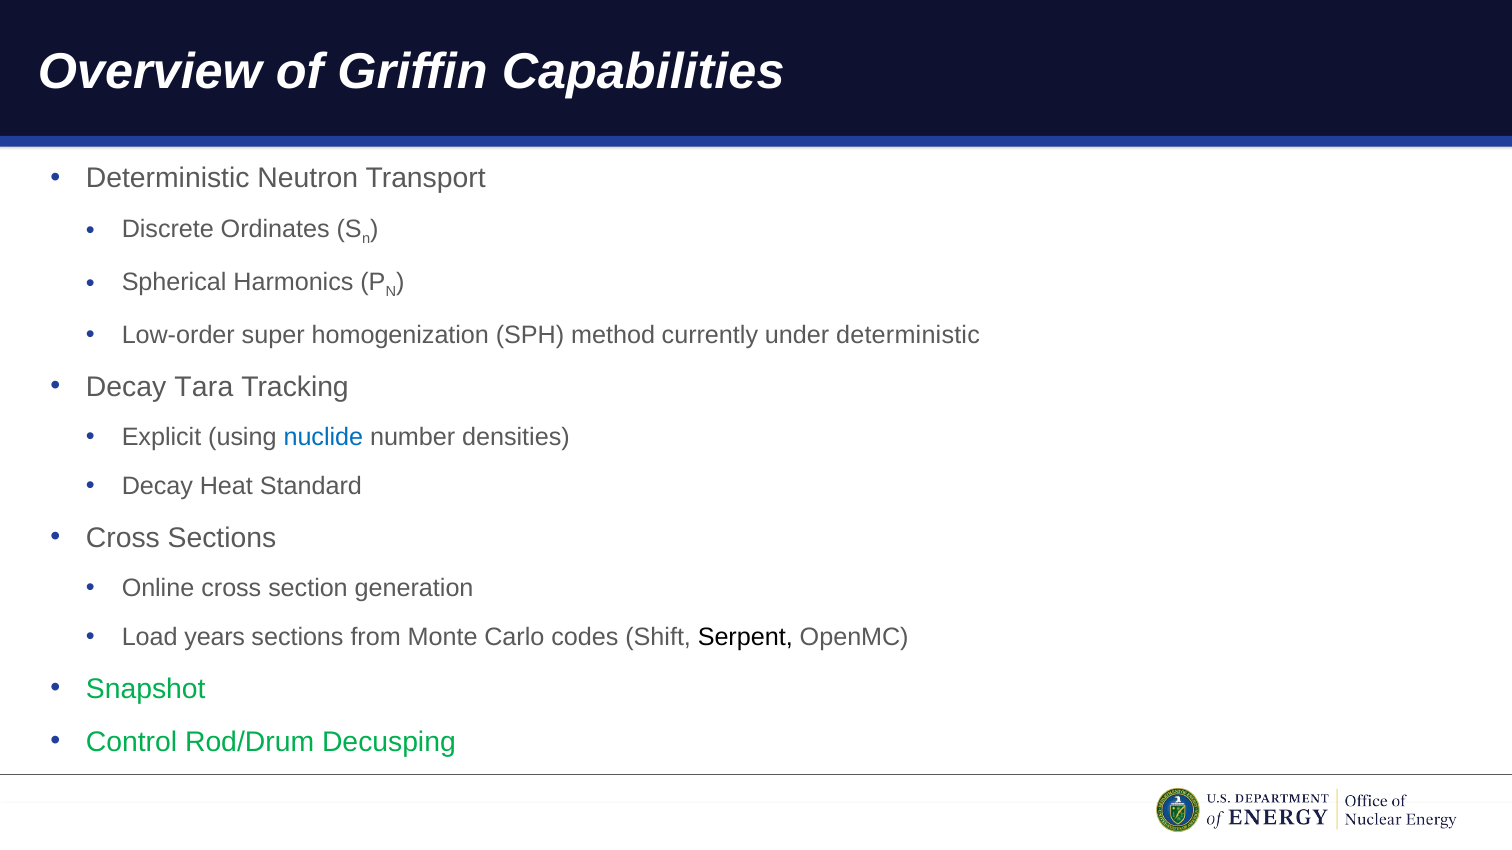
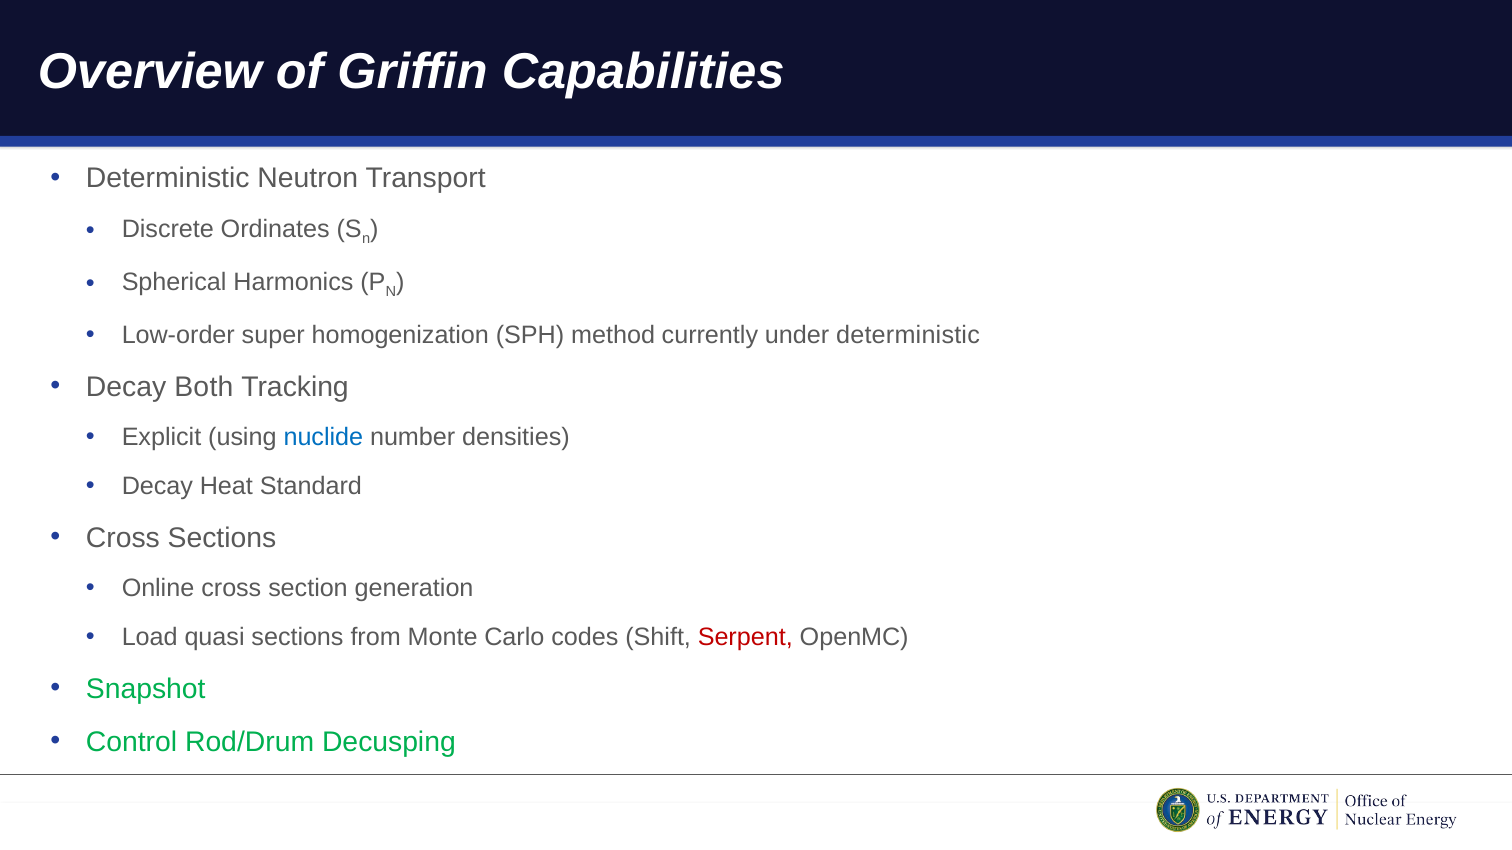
Tara: Tara -> Both (204, 387)
years: years -> quasi (215, 638)
Serpent colour: black -> red (745, 638)
